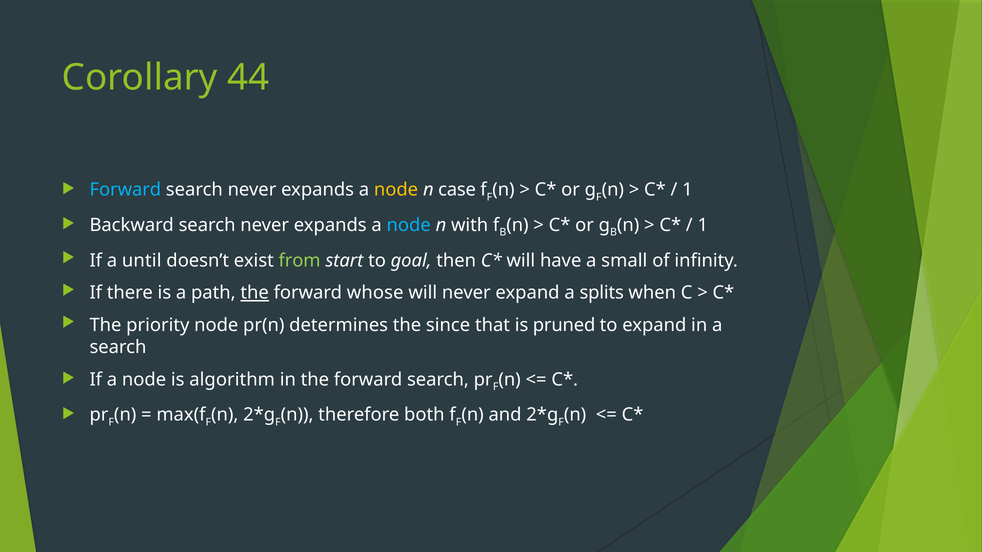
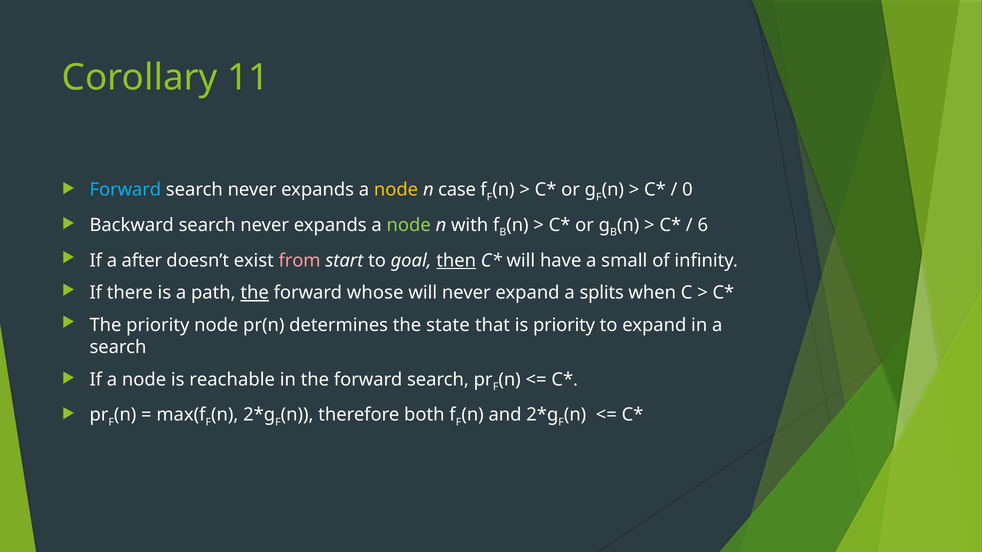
44: 44 -> 11 (248, 77)
1: 1 -> 0 (687, 190)
node colour: light blue -> light green (409, 225)
1: 1 -> 6 (703, 225)
until: until -> after (142, 261)
from colour: light green -> pink (300, 261)
then underline: none -> present (456, 261)
since: since -> state (448, 325)
is pruned: pruned -> priority (564, 325)
algorithm: algorithm -> reachable (232, 380)
